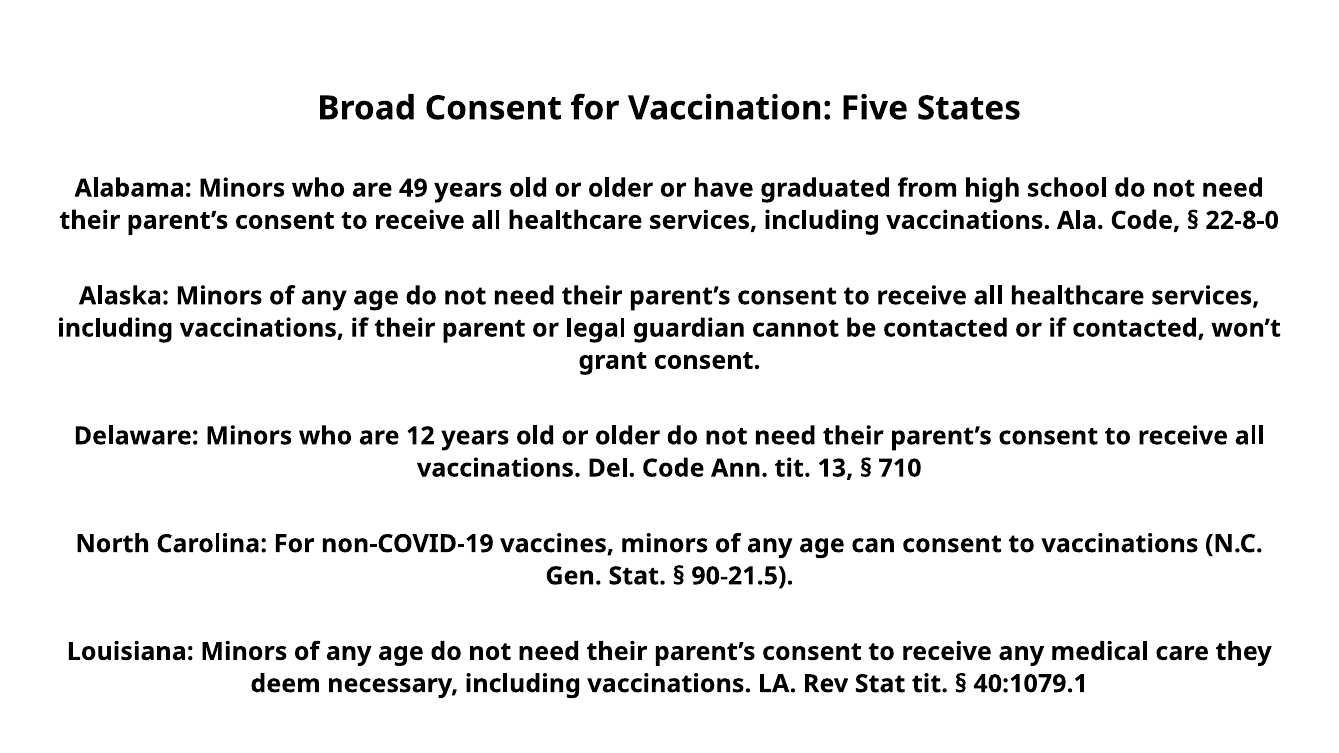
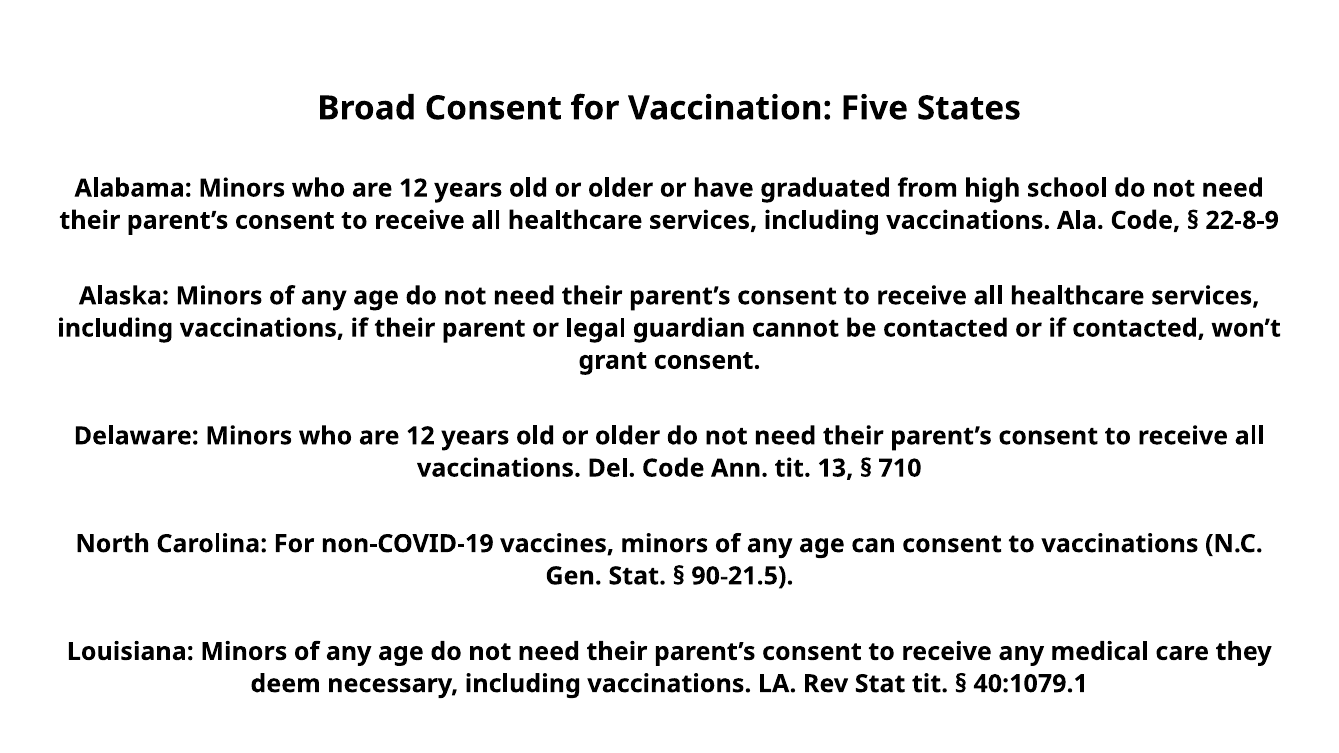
49: 49 -> 12 (413, 188)
22-8-0: 22-8-0 -> 22-8-9 (1242, 221)
